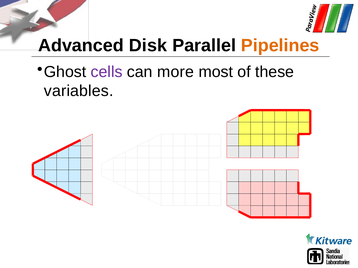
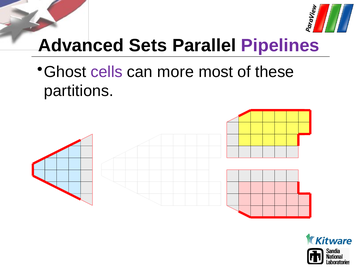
Disk: Disk -> Sets (148, 45)
Pipelines colour: orange -> purple (280, 45)
variables: variables -> partitions (79, 91)
